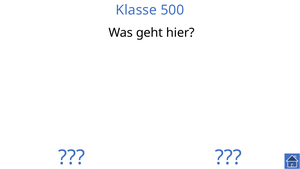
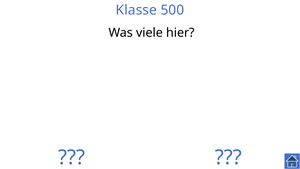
geht: geht -> viele (149, 33)
